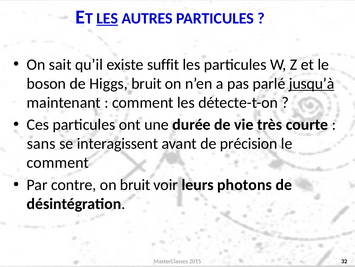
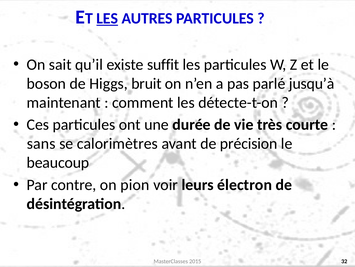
jusqu’à underline: present -> none (312, 83)
interagissent: interagissent -> calorimètres (117, 143)
comment: comment -> beaucoup (58, 162)
on bruit: bruit -> pion (135, 184)
photons: photons -> électron (245, 184)
